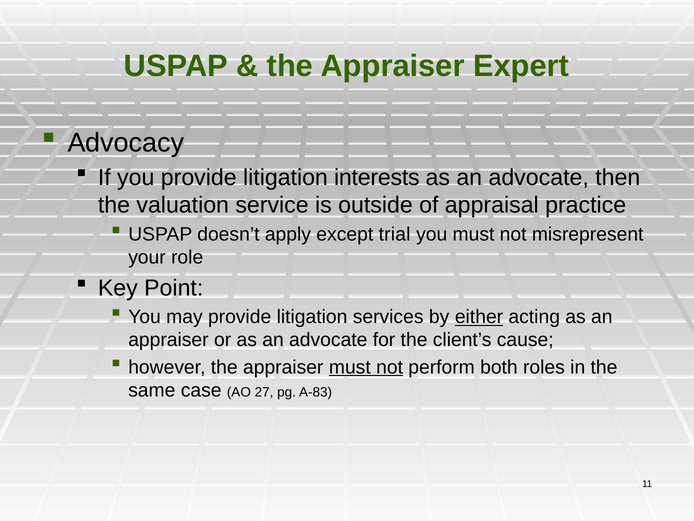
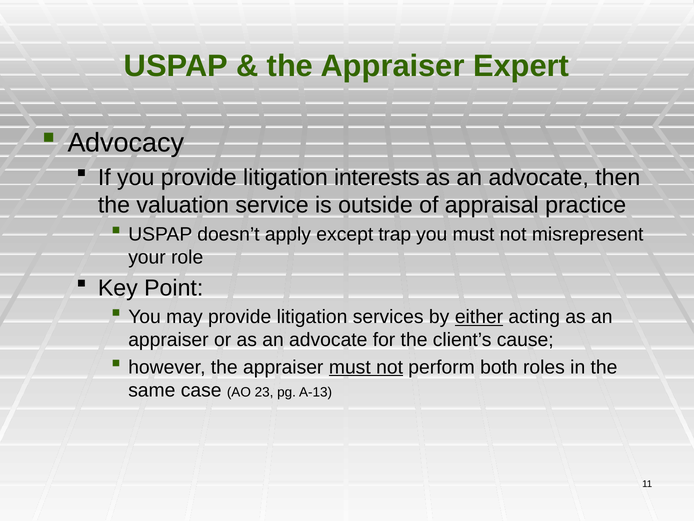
trial: trial -> trap (395, 234)
27: 27 -> 23 (264, 392)
A-83: A-83 -> A-13 (316, 392)
